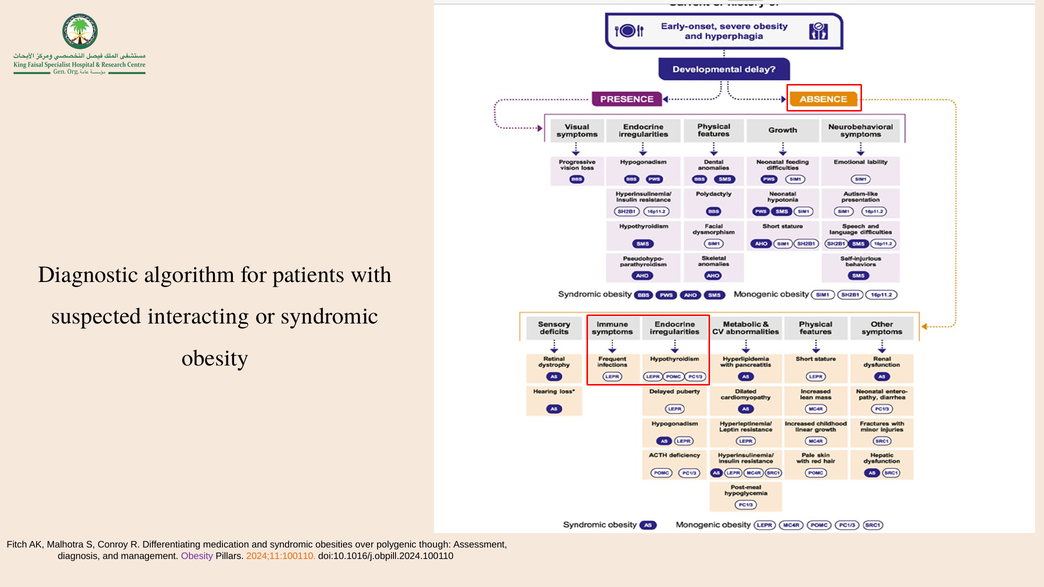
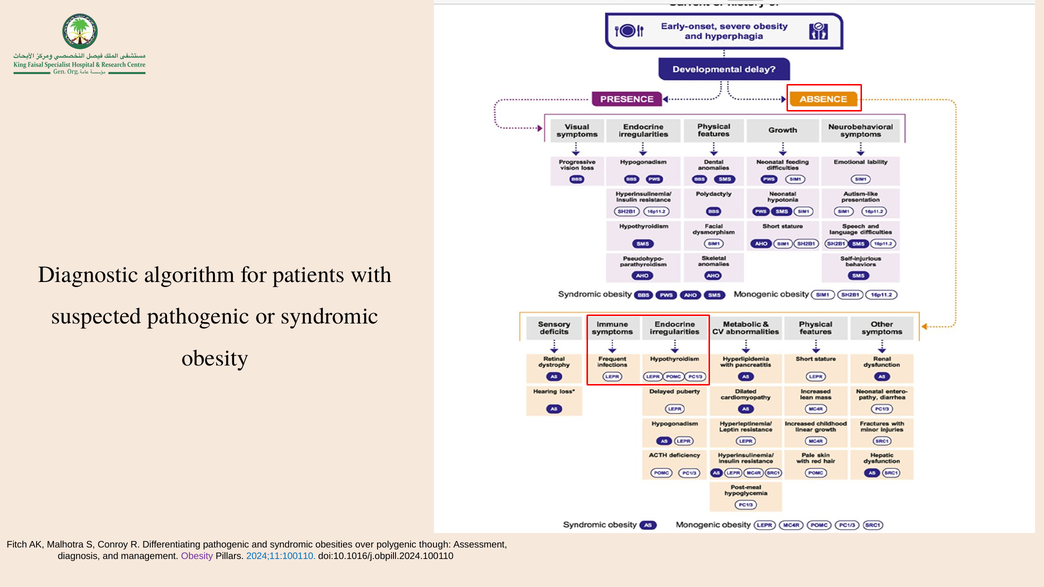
suspected interacting: interacting -> pathogenic (199, 316)
Differentiating medication: medication -> pathogenic (226, 545)
2024;11:100110 colour: orange -> blue (281, 556)
